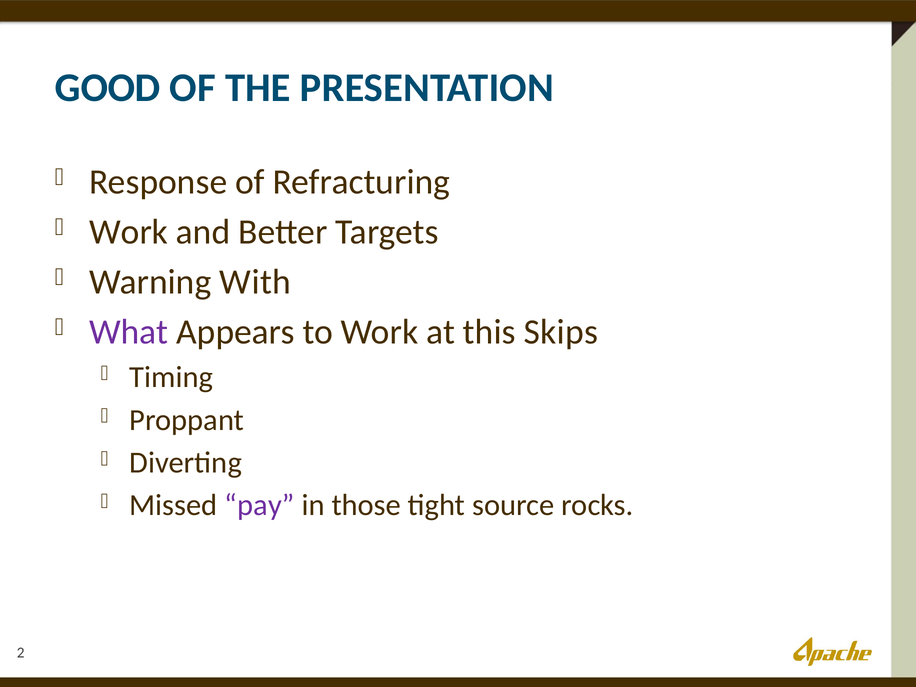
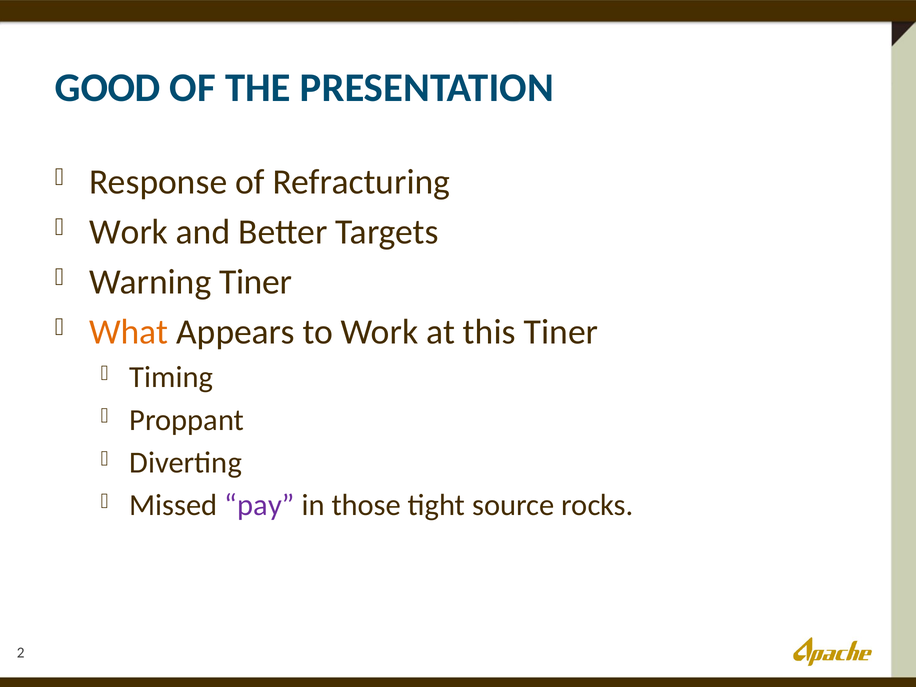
Warning With: With -> Tiner (256, 282)
What colour: purple -> orange (129, 332)
this Skips: Skips -> Tiner (561, 332)
